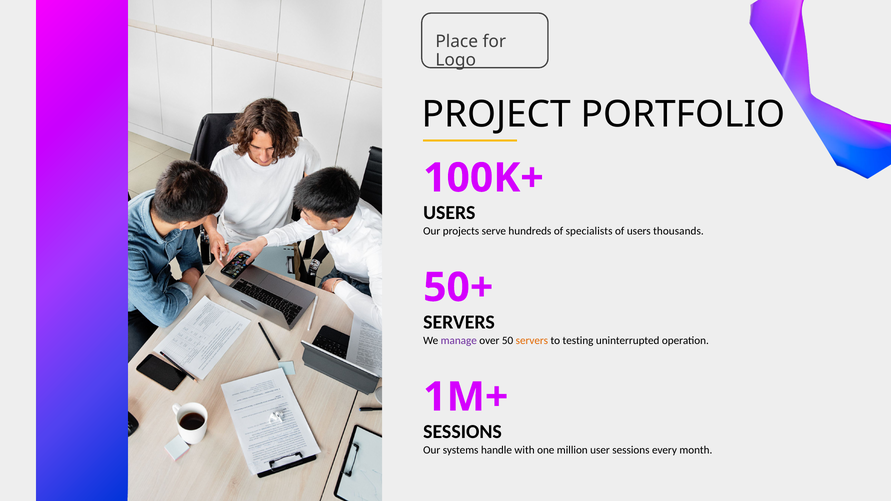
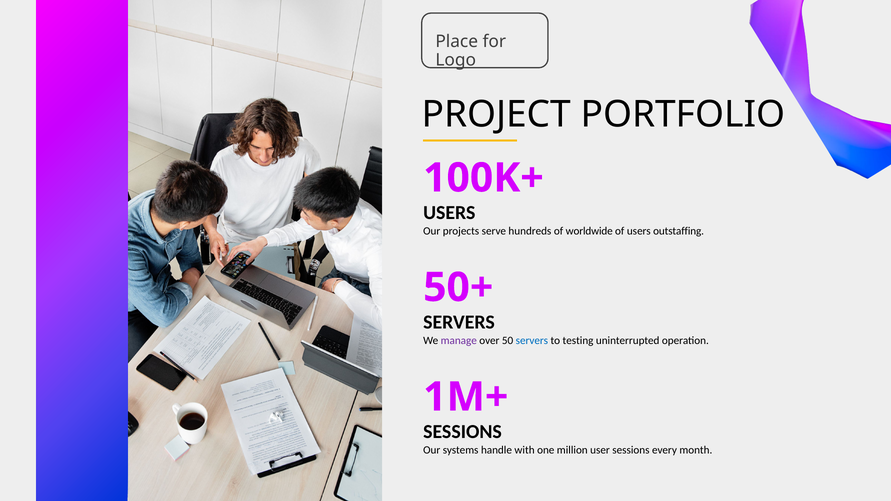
specialists: specialists -> worldwide (589, 231)
thousands: thousands -> outstaffing (679, 231)
servers colour: orange -> blue (532, 341)
